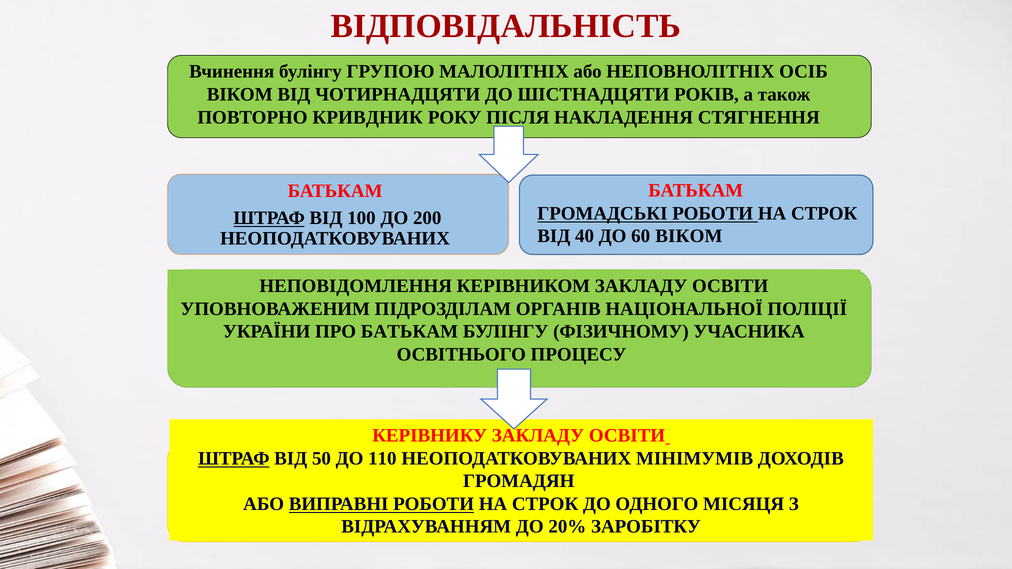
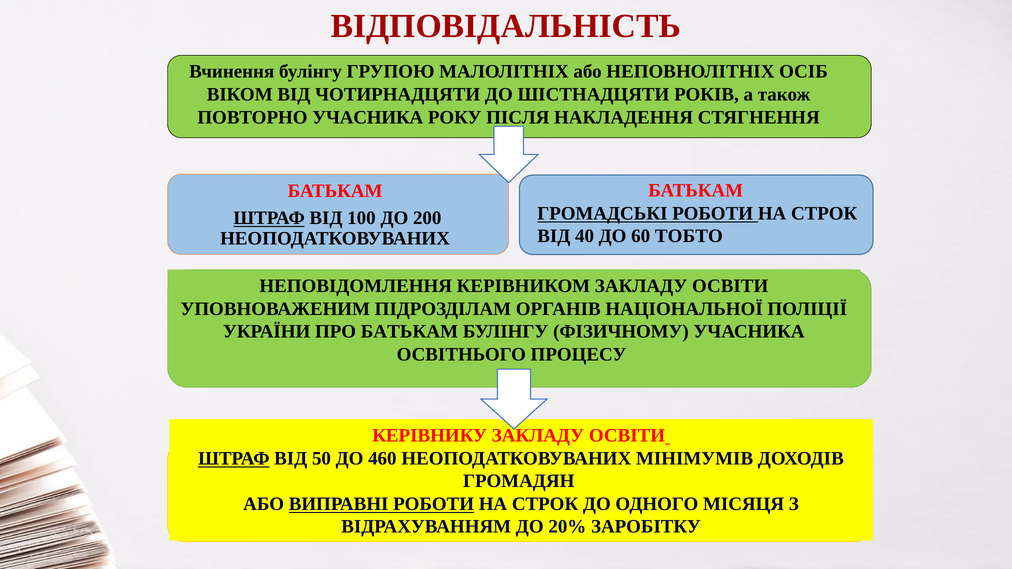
ПОВТОРНО КРИВДНИК: КРИВДНИК -> УЧАСНИКА (368, 117)
60 ВІКОМ: ВІКОМ -> ТОБТО (689, 236)
110: 110 -> 460 (382, 459)
